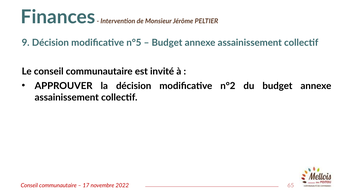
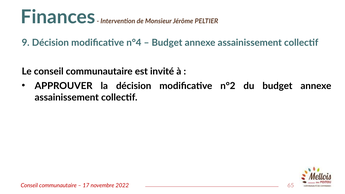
n°5: n°5 -> n°4 (134, 43)
